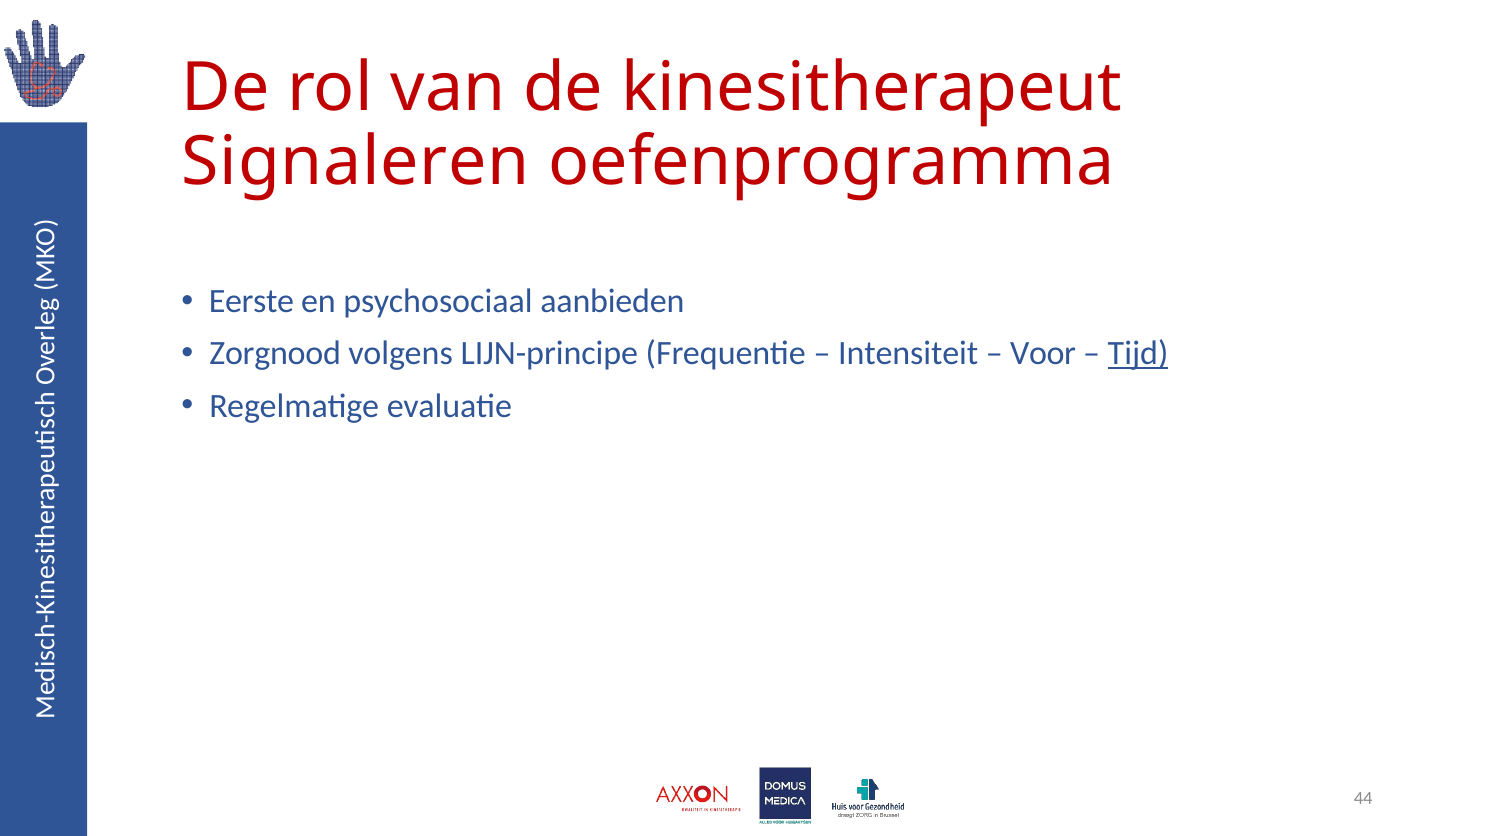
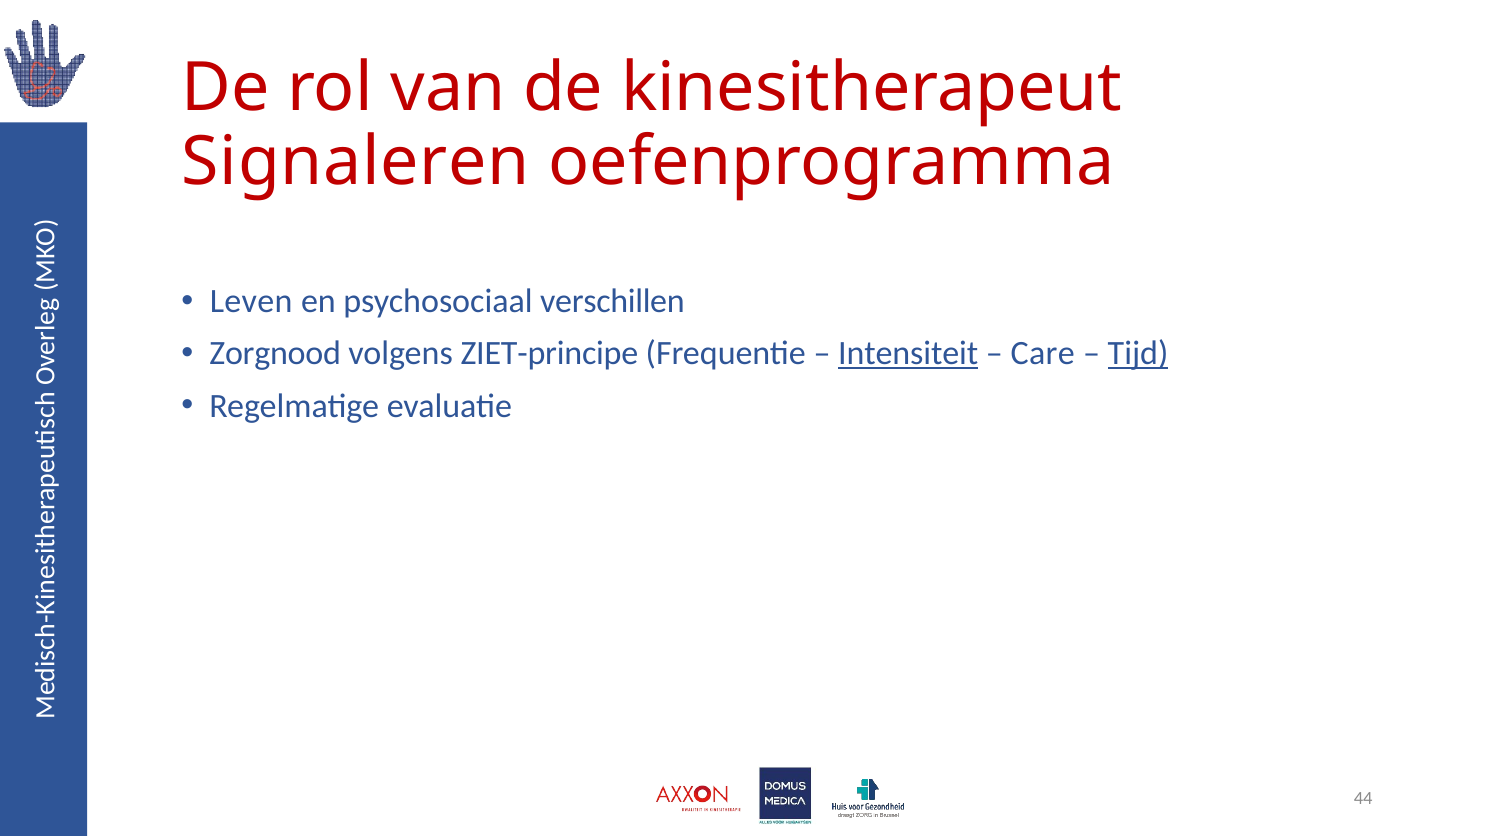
Eerste: Eerste -> Leven (251, 301)
aanbieden: aanbieden -> verschillen (612, 301)
LIJN-principe: LIJN-principe -> ZIET-principe (549, 354)
Intensiteit underline: none -> present (908, 354)
Voor: Voor -> Care (1043, 354)
